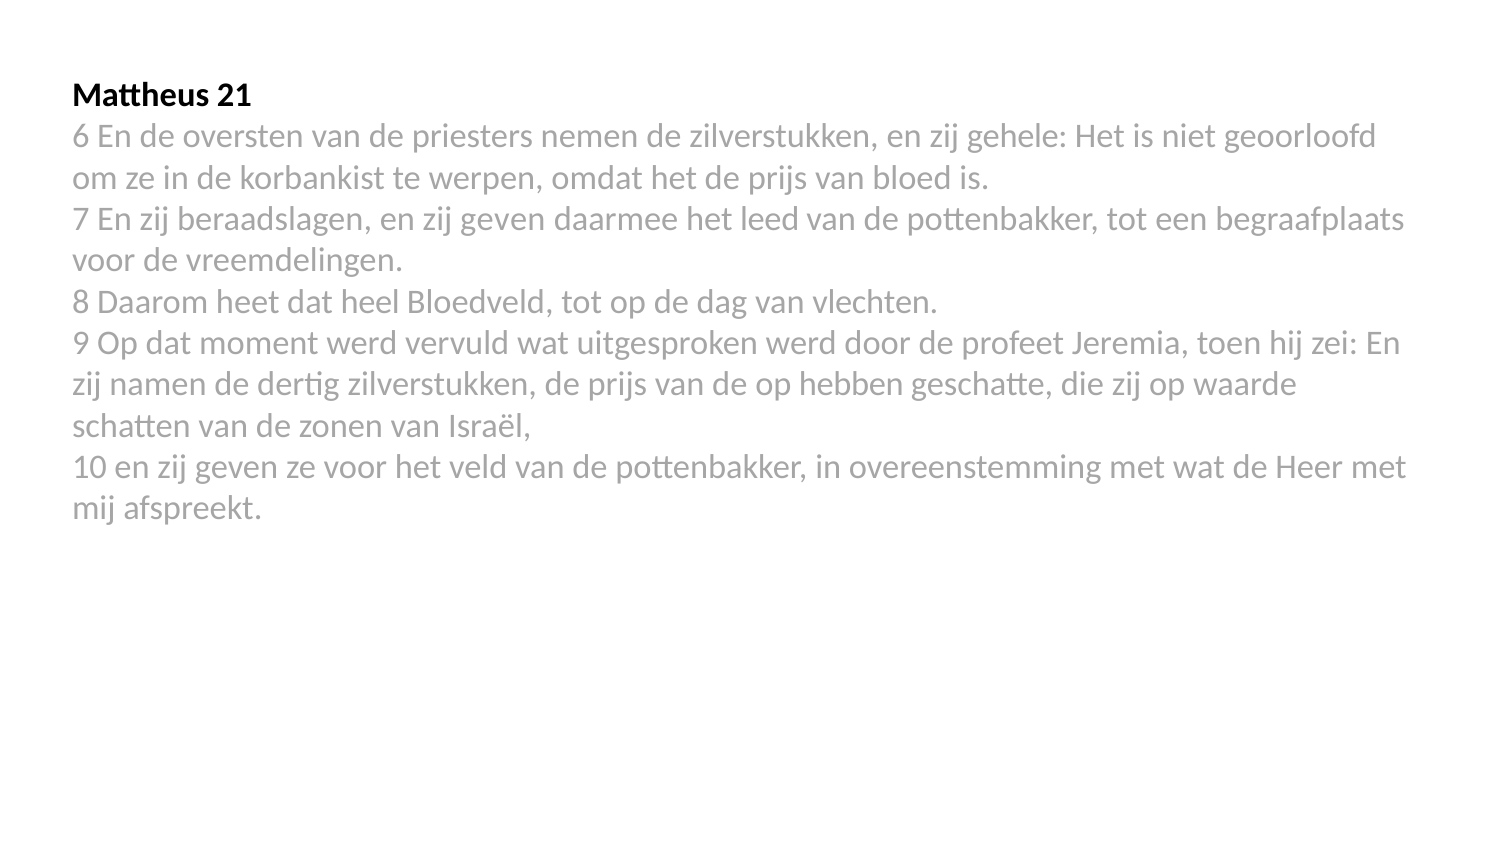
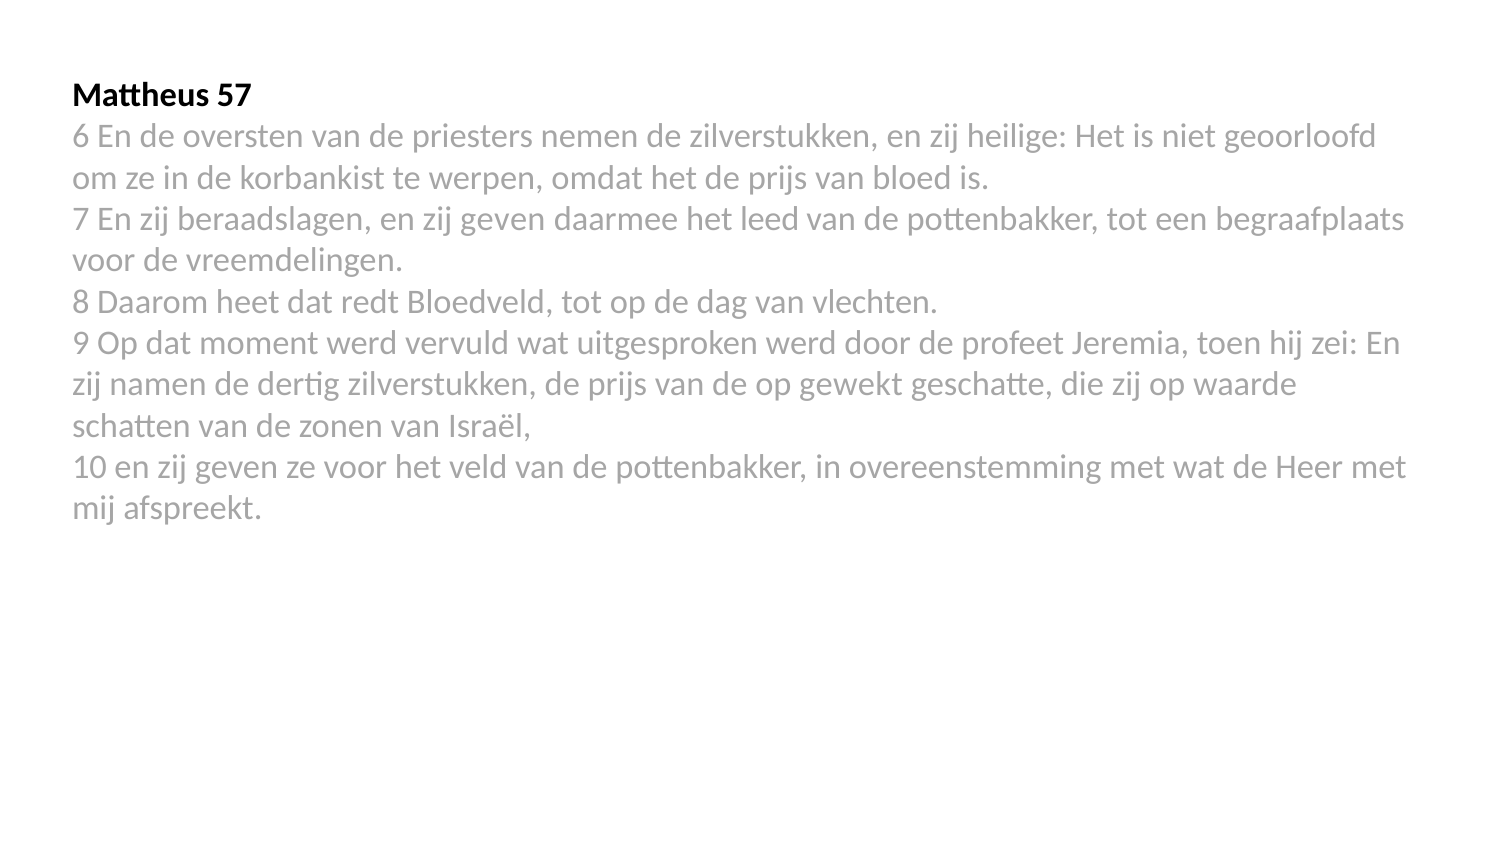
21: 21 -> 57 (234, 95)
gehele: gehele -> heilige (1017, 136)
heel: heel -> redt (370, 302)
hebben: hebben -> gewekt (851, 384)
